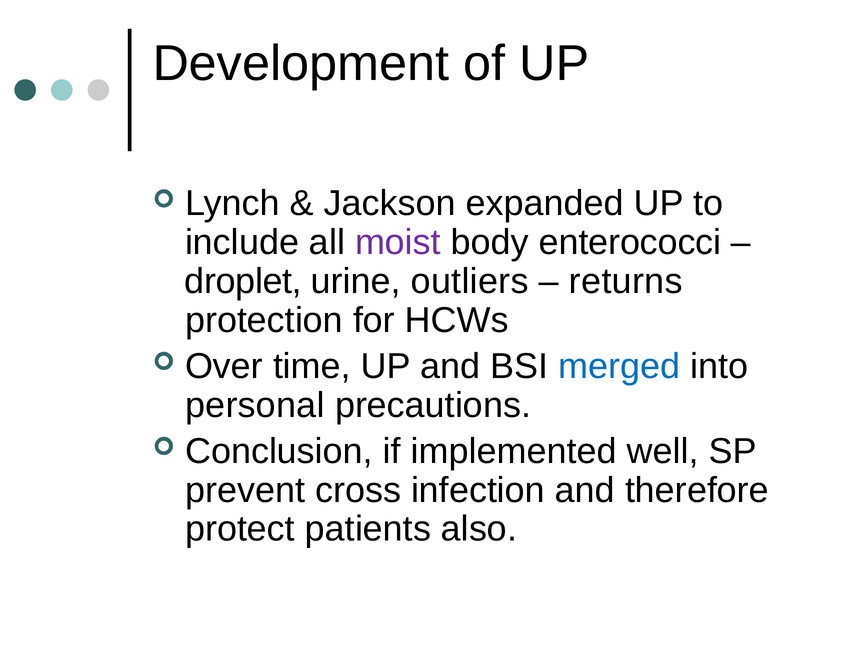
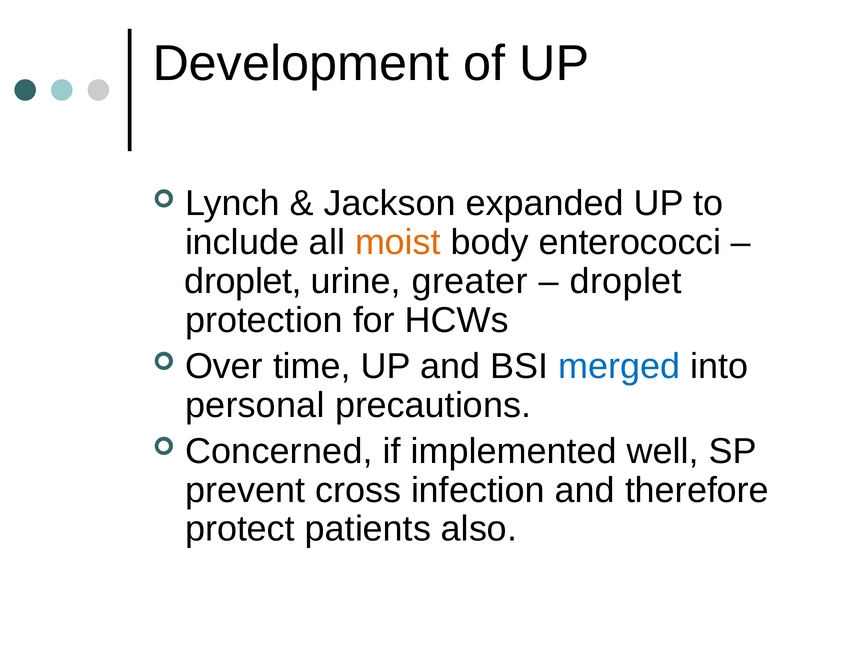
moist colour: purple -> orange (398, 242)
outliers: outliers -> greater (470, 281)
returns: returns -> droplet (626, 281)
Conclusion: Conclusion -> Concerned (279, 451)
